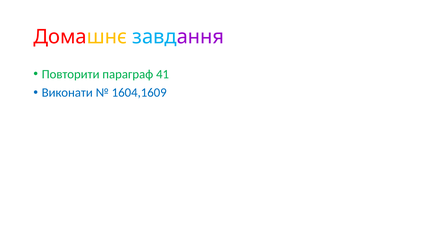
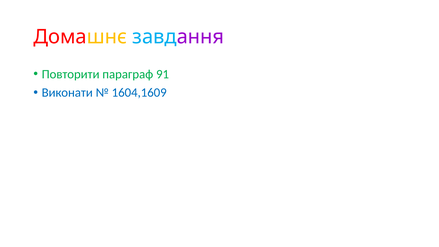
41: 41 -> 91 (163, 74)
